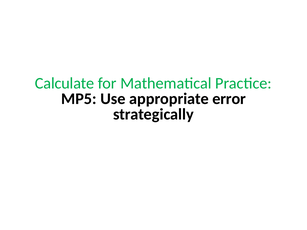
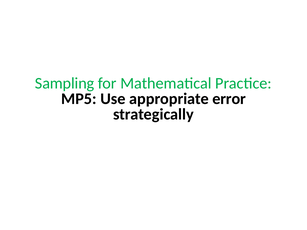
Calculate: Calculate -> Sampling (65, 83)
